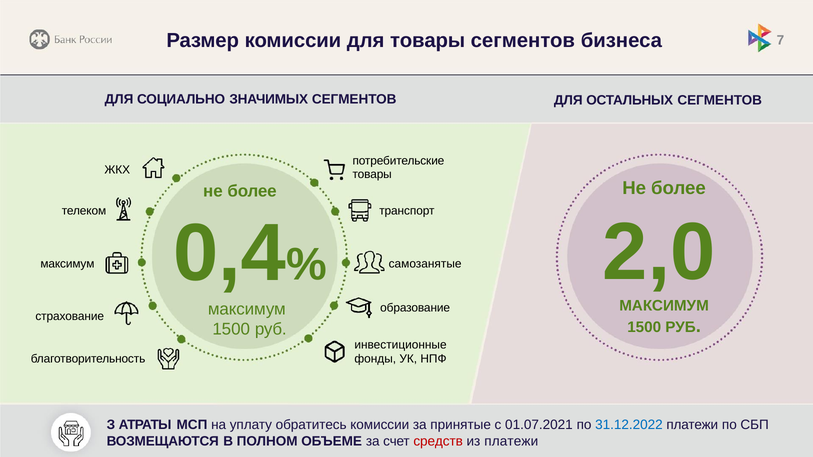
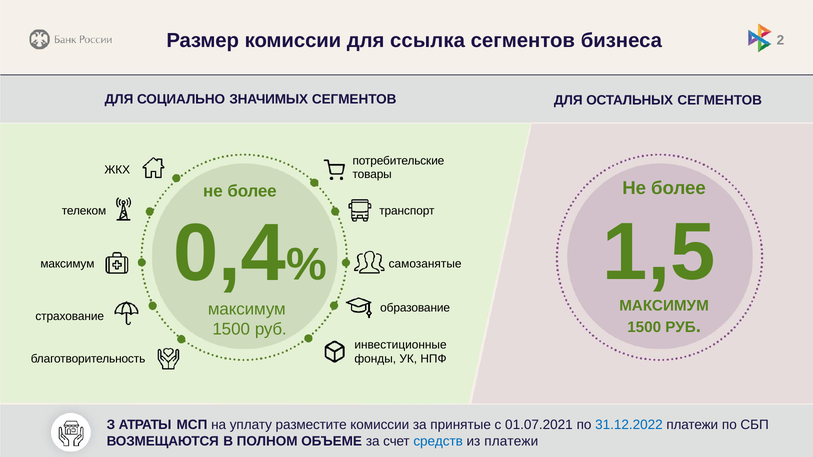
для товары: товары -> ссылка (428, 41)
7: 7 -> 2 (780, 40)
2,0: 2,0 -> 1,5 (659, 253)
обратитесь: обратитесь -> разместите (311, 425)
средств colour: red -> blue (438, 441)
